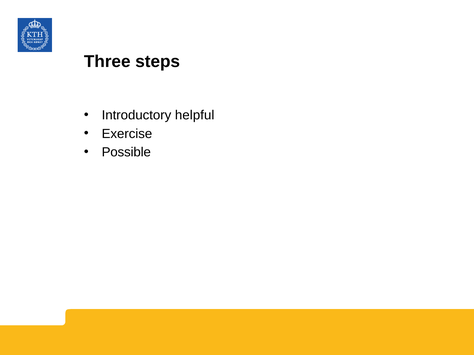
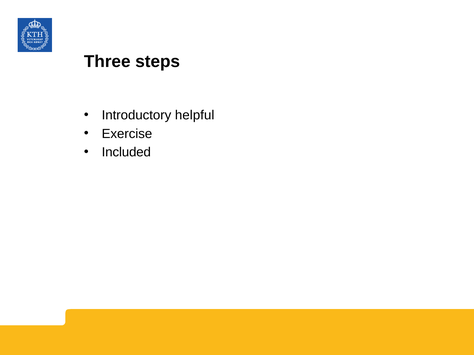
Possible: Possible -> Included (126, 152)
